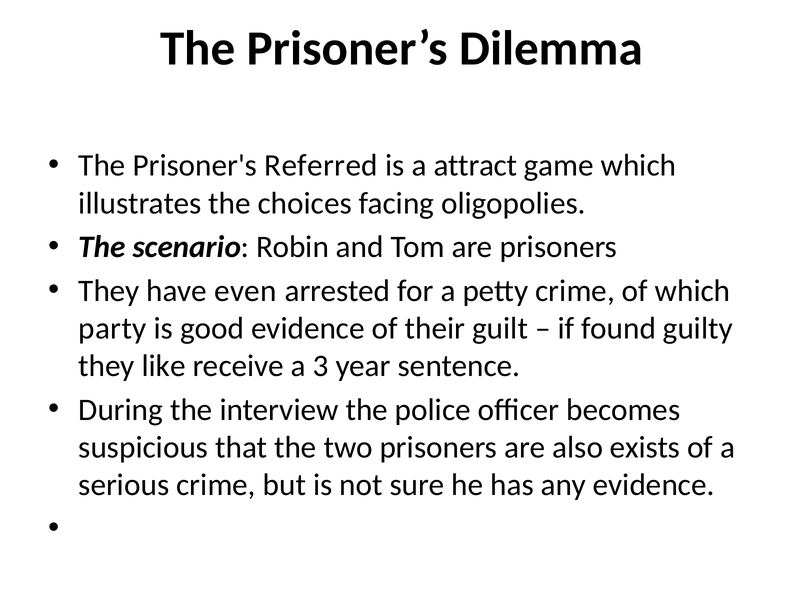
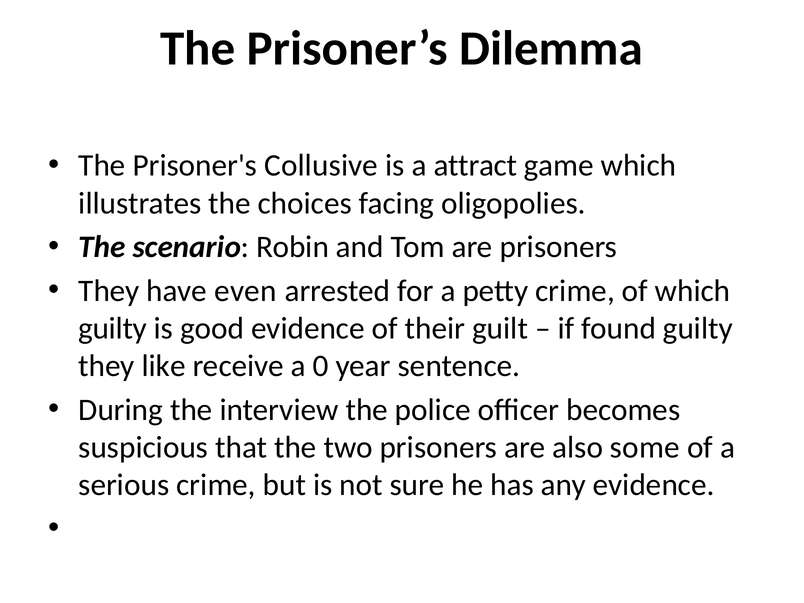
Referred: Referred -> Collusive (321, 166)
party: party -> guilty (113, 328)
3: 3 -> 0 (321, 366)
exists: exists -> some (645, 447)
